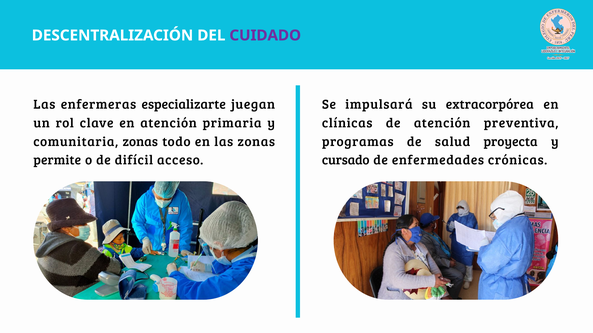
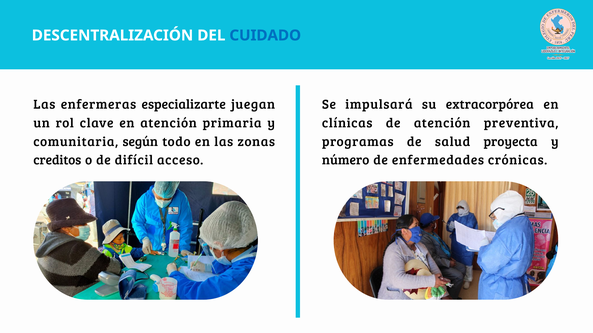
CUIDADO colour: purple -> blue (265, 35)
comunitaria zonas: zonas -> según (140, 142)
permite: permite -> creditos (57, 160)
cursado: cursado -> número (346, 160)
